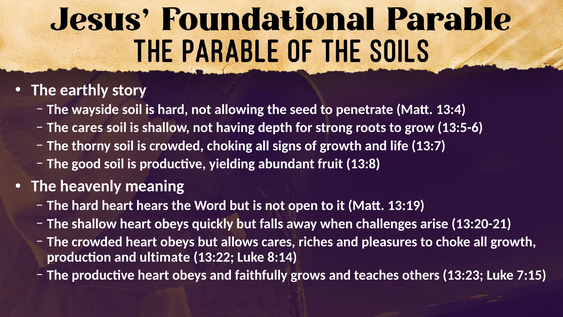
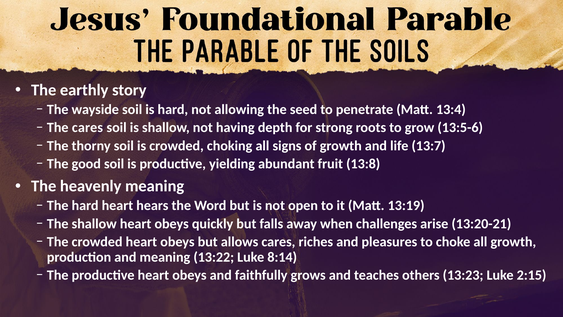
and ultimate: ultimate -> meaning (165, 257)
7:15: 7:15 -> 2:15 (532, 275)
